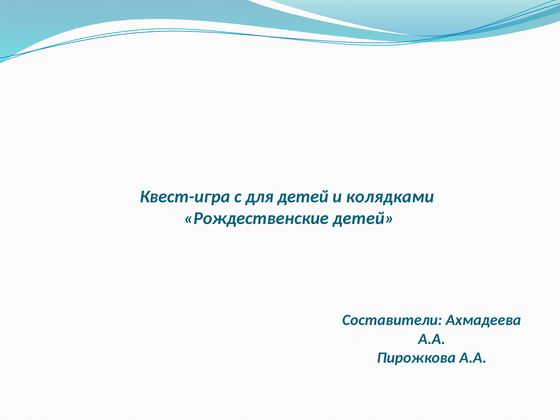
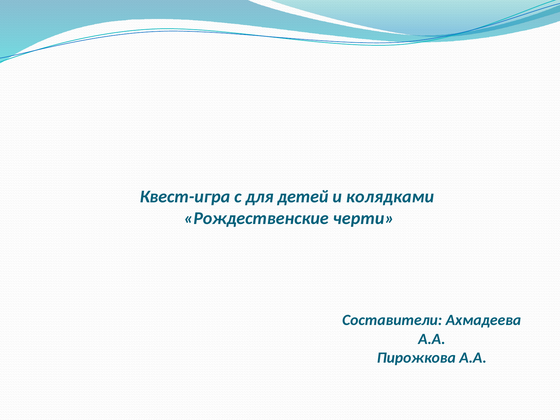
Рождественские детей: детей -> черти (364, 218)
